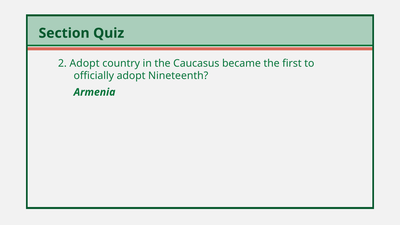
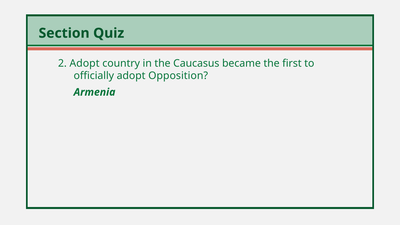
Nineteenth: Nineteenth -> Opposition (178, 76)
